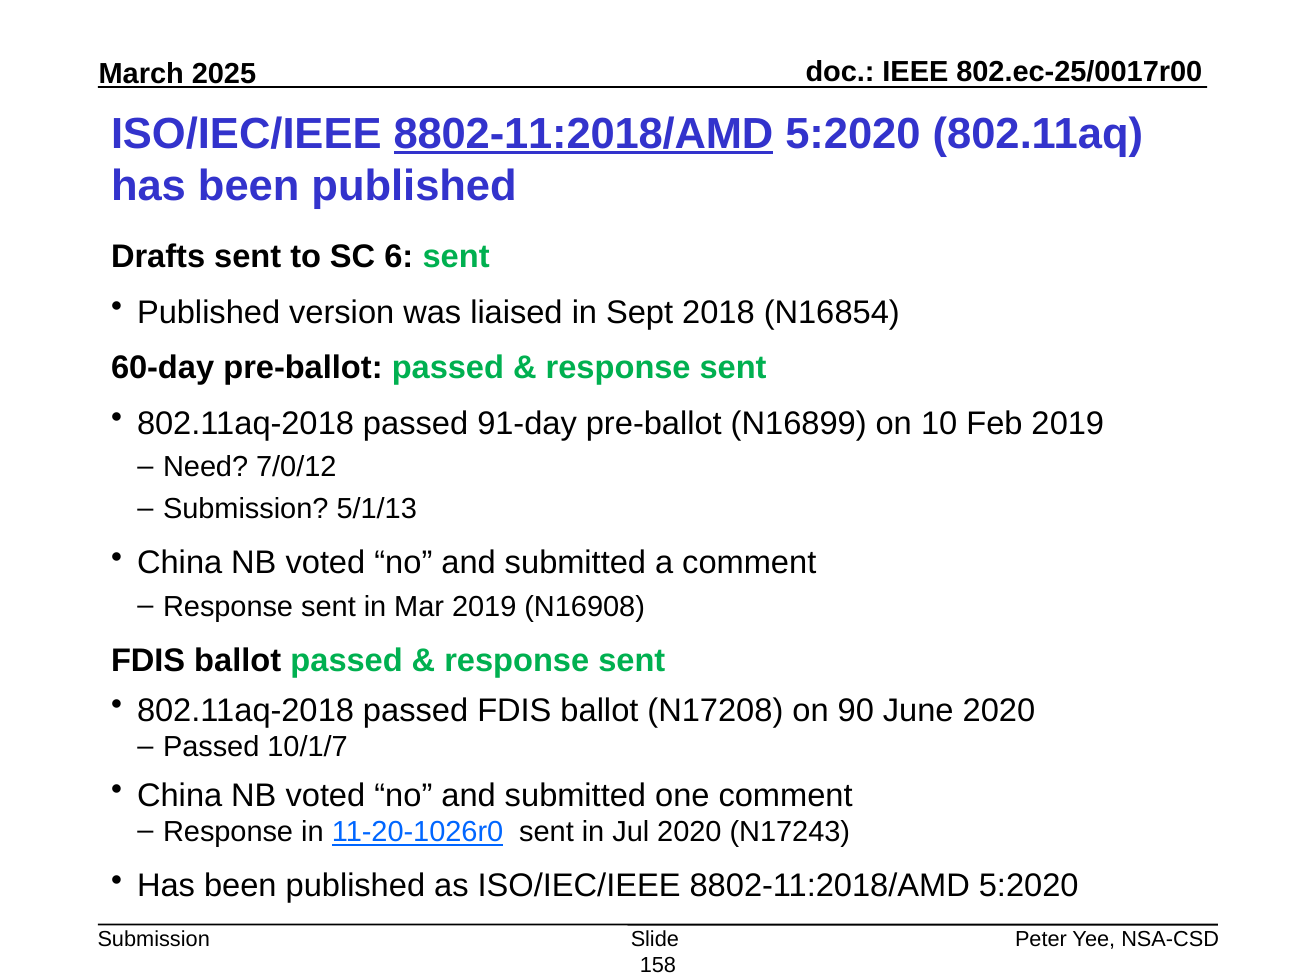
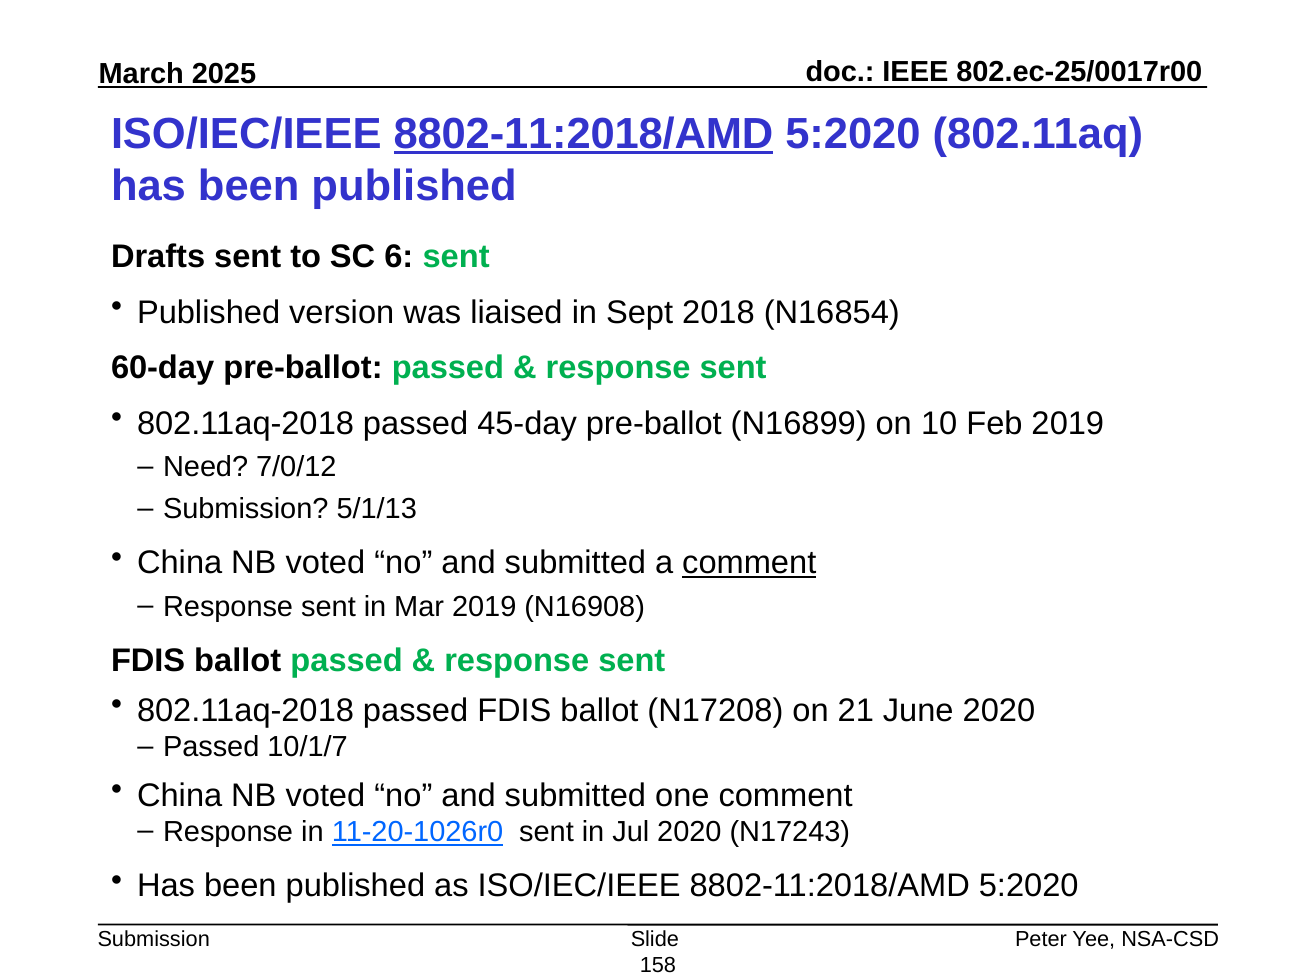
91-day: 91-day -> 45-day (527, 423)
comment underline: none -> present (749, 563)
90: 90 -> 21 (856, 710)
